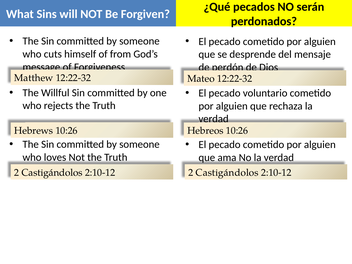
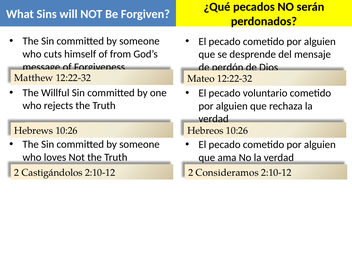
Castigándolos: Castigándolos -> Consideramos (227, 173)
